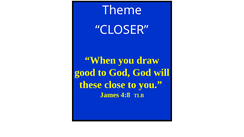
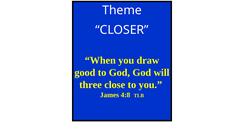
these: these -> three (91, 85)
